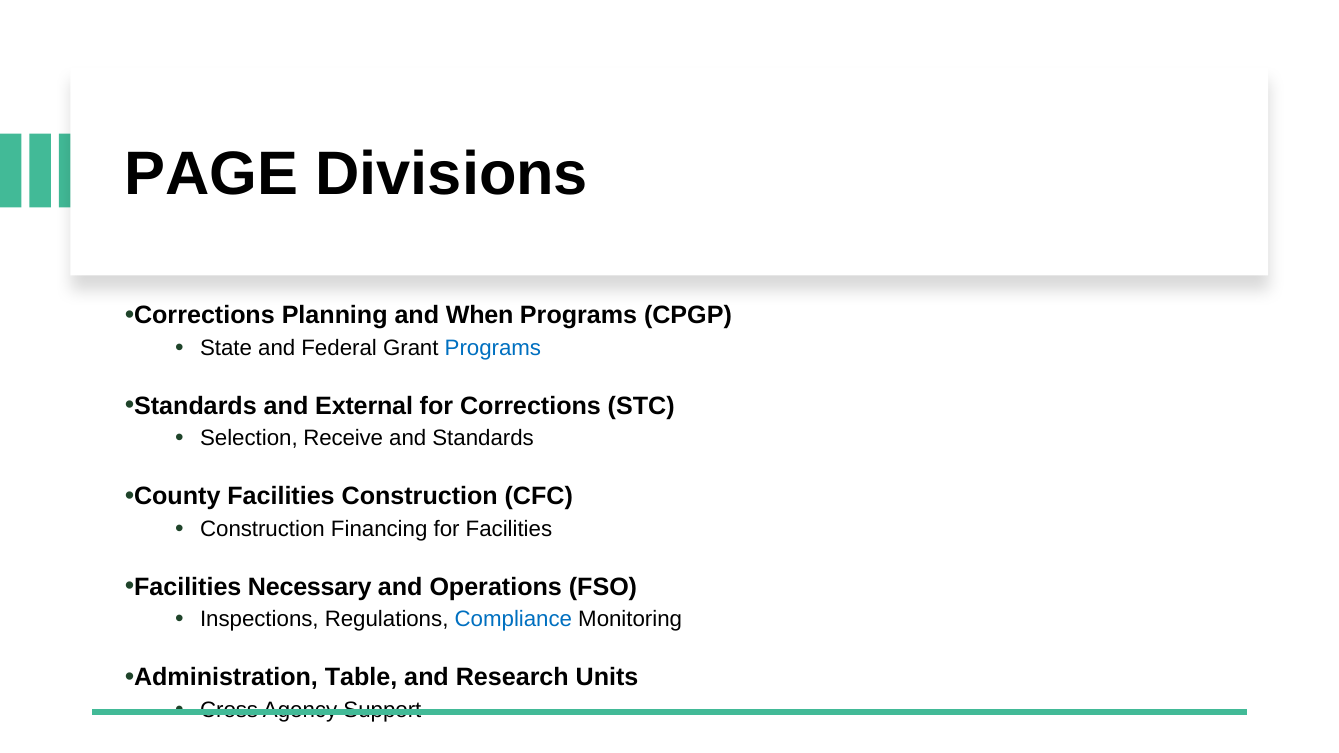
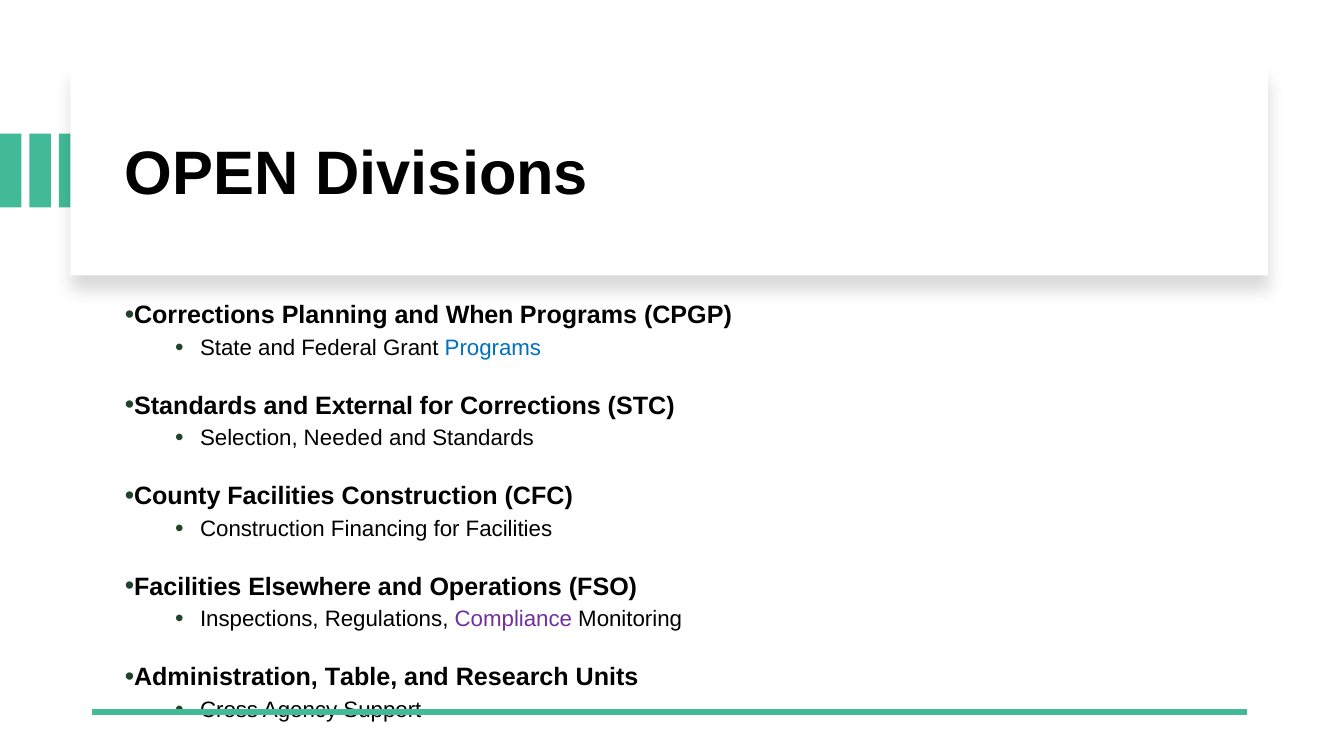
PAGE: PAGE -> OPEN (212, 174)
Receive: Receive -> Needed (343, 439)
Necessary: Necessary -> Elsewhere (310, 587)
Compliance colour: blue -> purple (513, 620)
